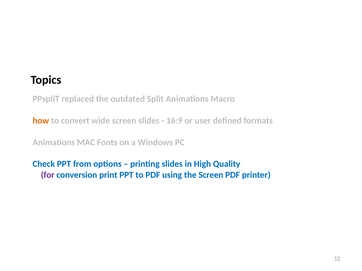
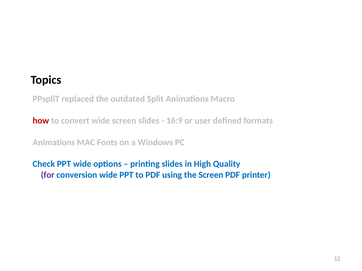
how colour: orange -> red (41, 121)
PPT from: from -> wide (82, 164)
conversion print: print -> wide (108, 175)
